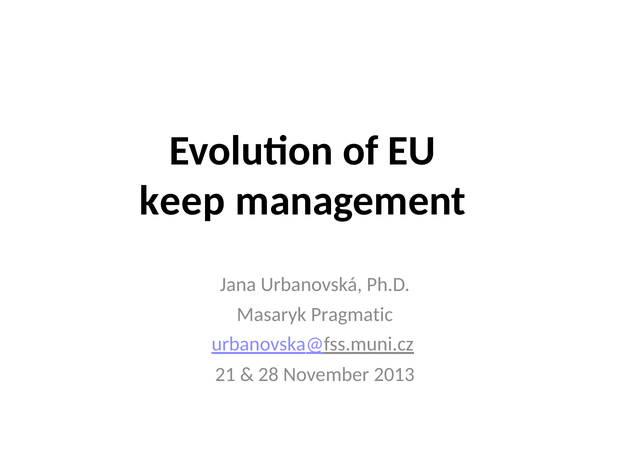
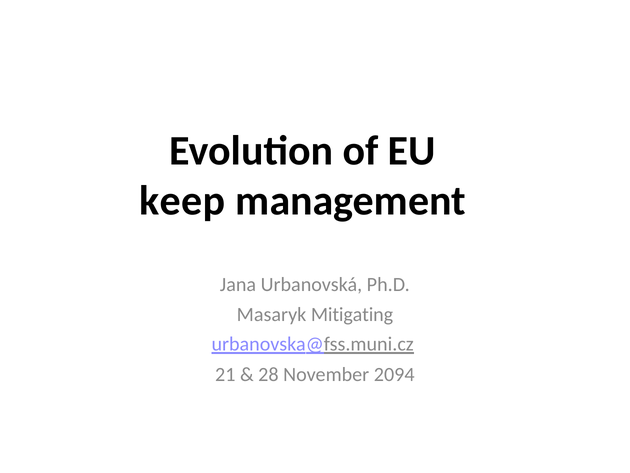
Pragmatic: Pragmatic -> Mitigating (352, 314)
2013: 2013 -> 2094 (394, 374)
